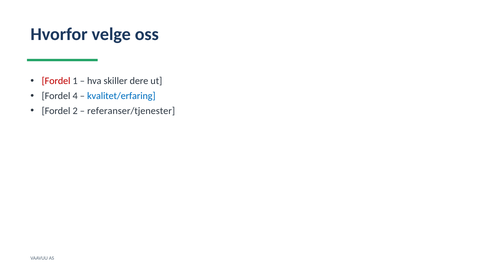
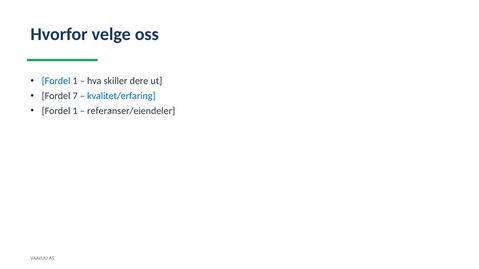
Fordel colour: red -> blue (56, 81)
4: 4 -> 7 (75, 96)
2: 2 -> 1 (75, 111)
referanser/tjenester: referanser/tjenester -> referanser/eiendeler (131, 111)
